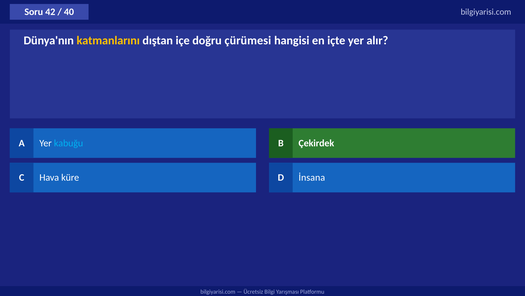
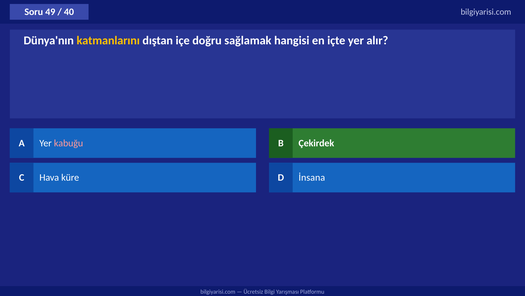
42: 42 -> 49 (50, 12)
çürümesi: çürümesi -> sağlamak (248, 40)
kabuğu colour: light blue -> pink (69, 143)
